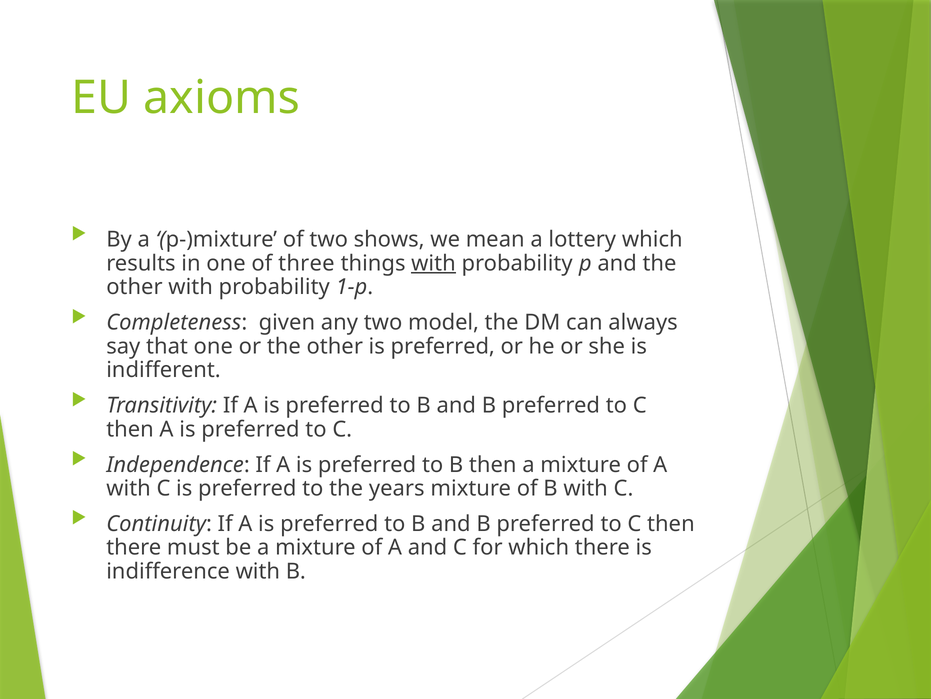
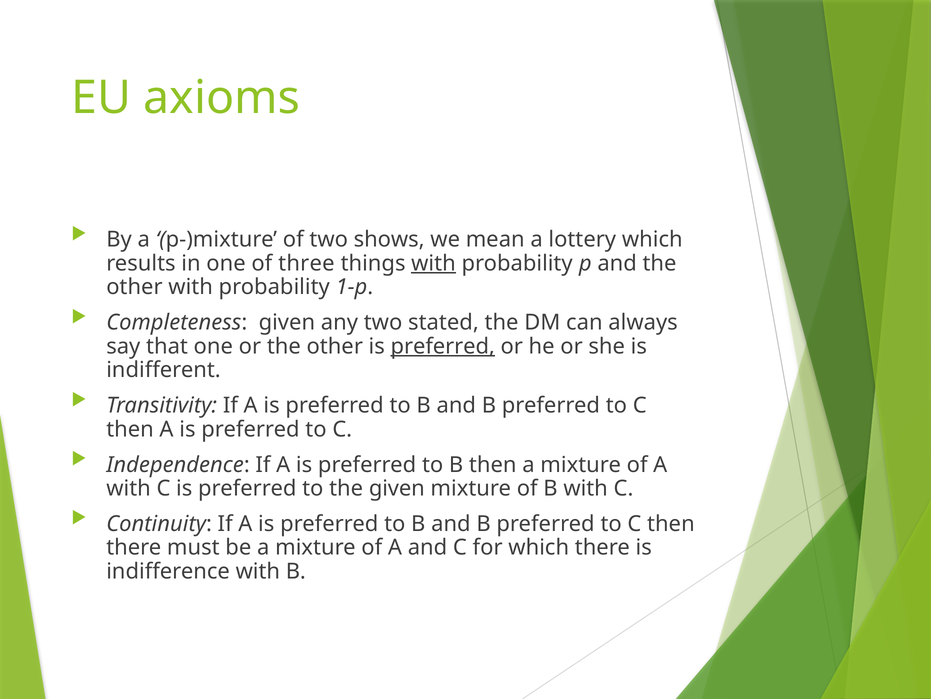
model: model -> stated (443, 322)
preferred underline: none -> present (443, 346)
the years: years -> given (397, 488)
